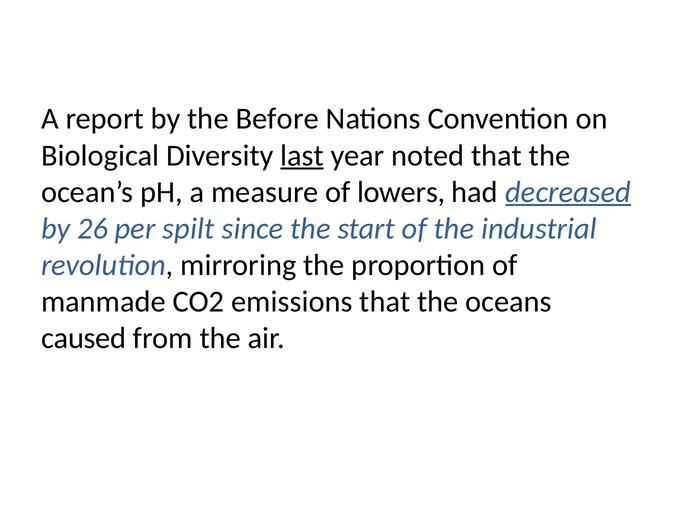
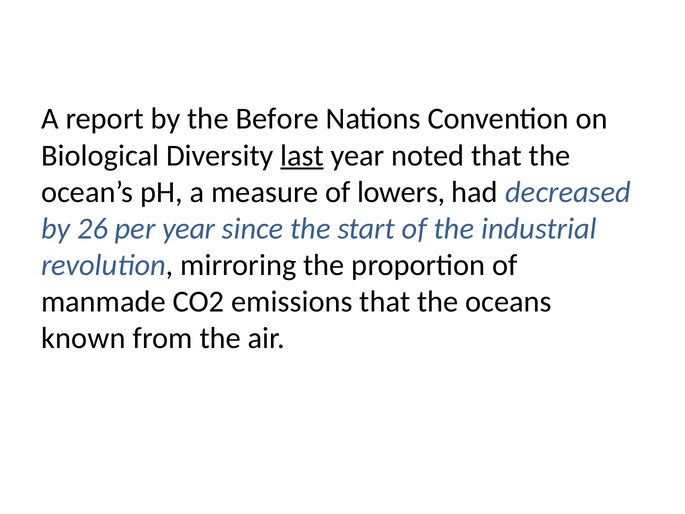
decreased underline: present -> none (568, 192)
per spilt: spilt -> year (189, 228)
caused: caused -> known (83, 338)
